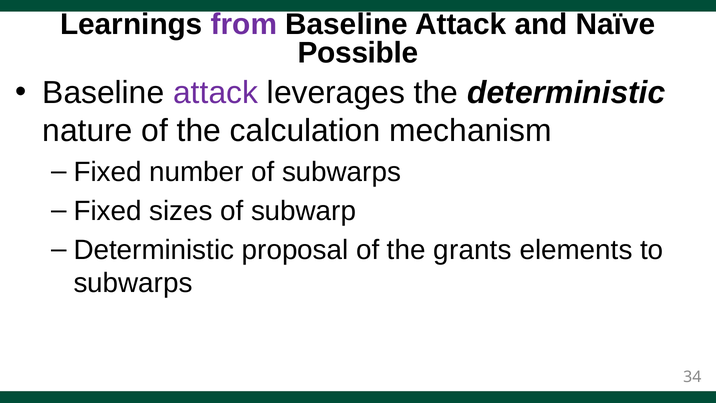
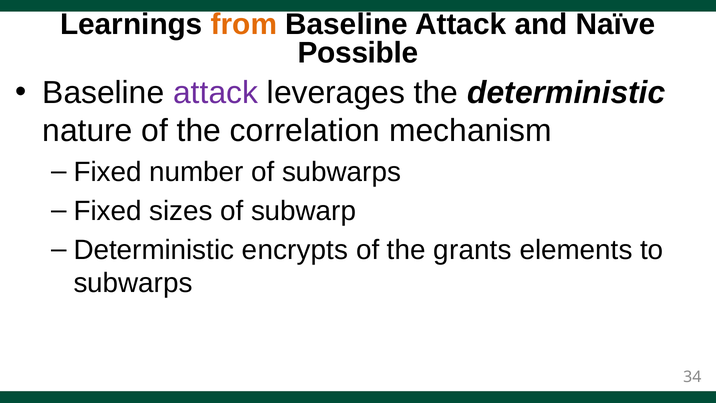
from colour: purple -> orange (244, 24)
calculation: calculation -> correlation (305, 131)
proposal: proposal -> encrypts (295, 250)
